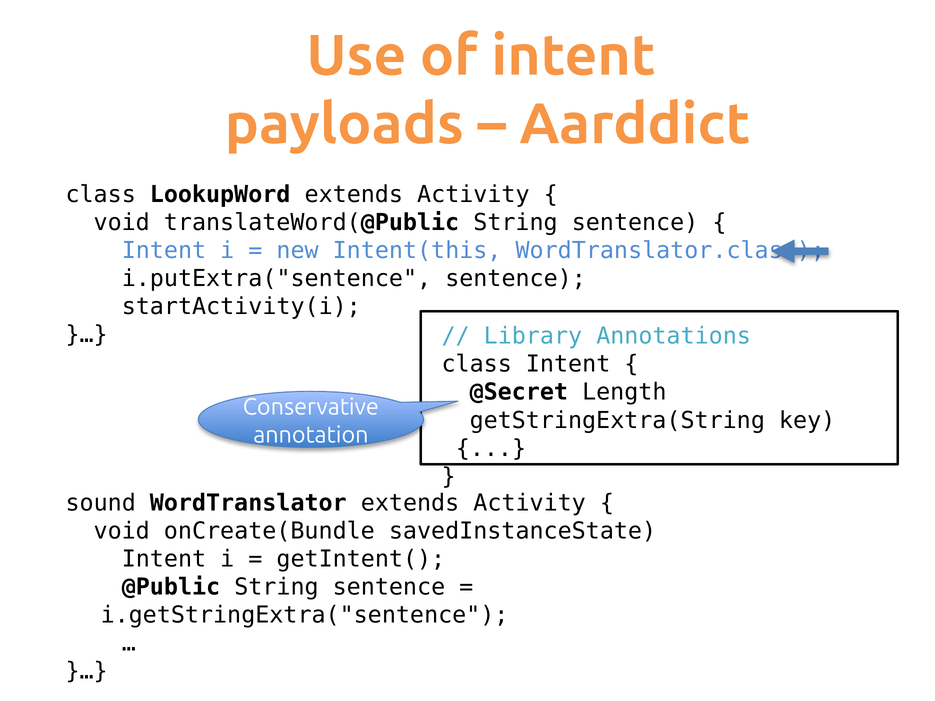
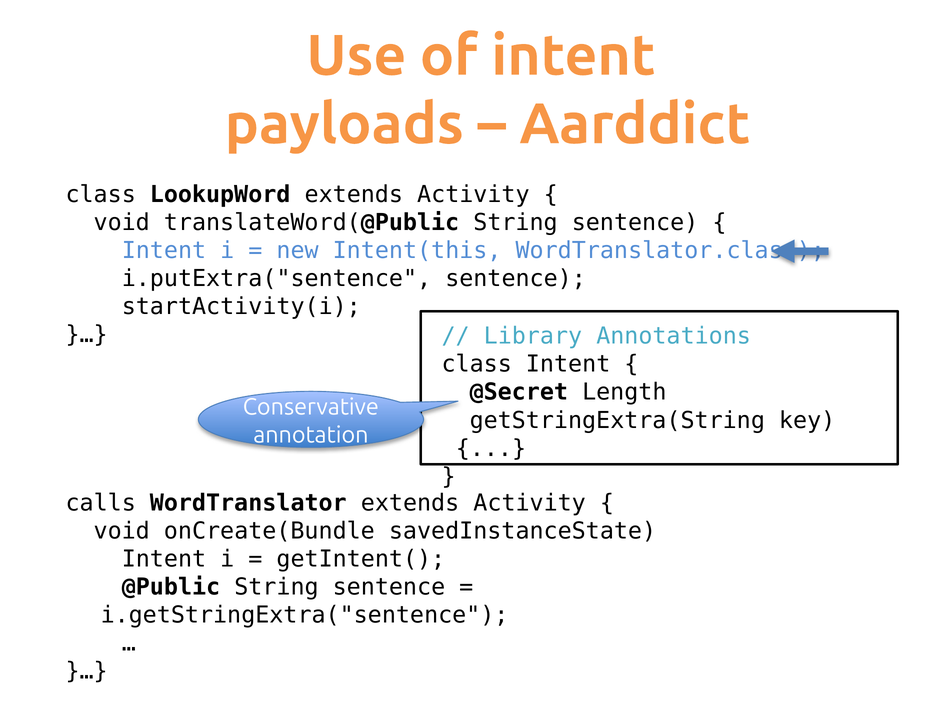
sound: sound -> calls (101, 503)
